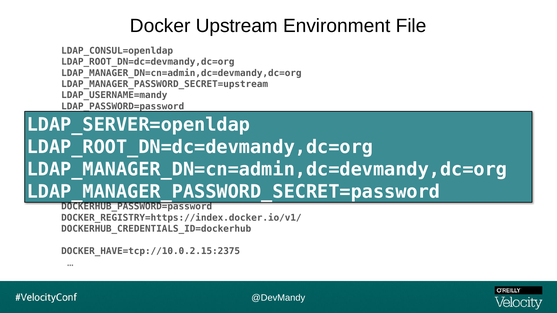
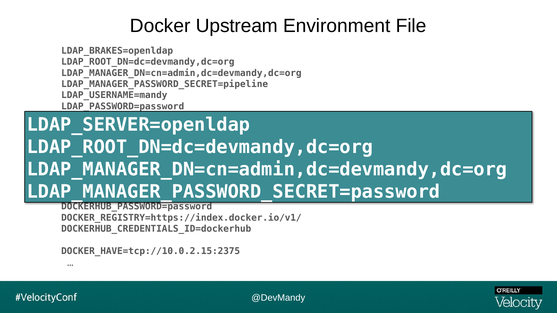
LDAP_CONSUL=openldap: LDAP_CONSUL=openldap -> LDAP_BRAKES=openldap (117, 51)
LDAP_MANAGER_PASSWORD_SECRET=upstream: LDAP_MANAGER_PASSWORD_SECRET=upstream -> LDAP_MANAGER_PASSWORD_SECRET=pipeline (165, 84)
